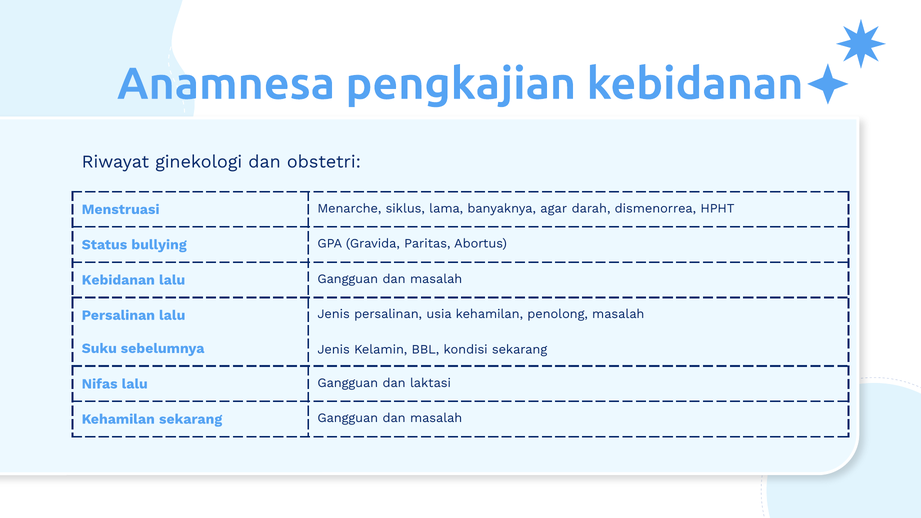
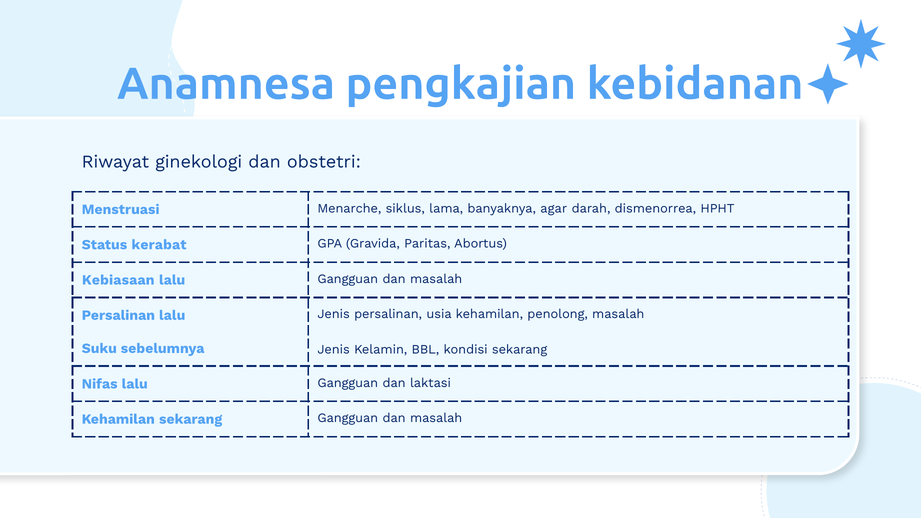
bullying: bullying -> kerabat (159, 245)
Kebidanan: Kebidanan -> Kebiasaan (118, 280)
